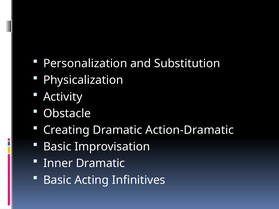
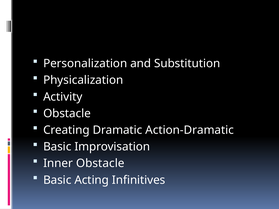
Inner Dramatic: Dramatic -> Obstacle (100, 164)
